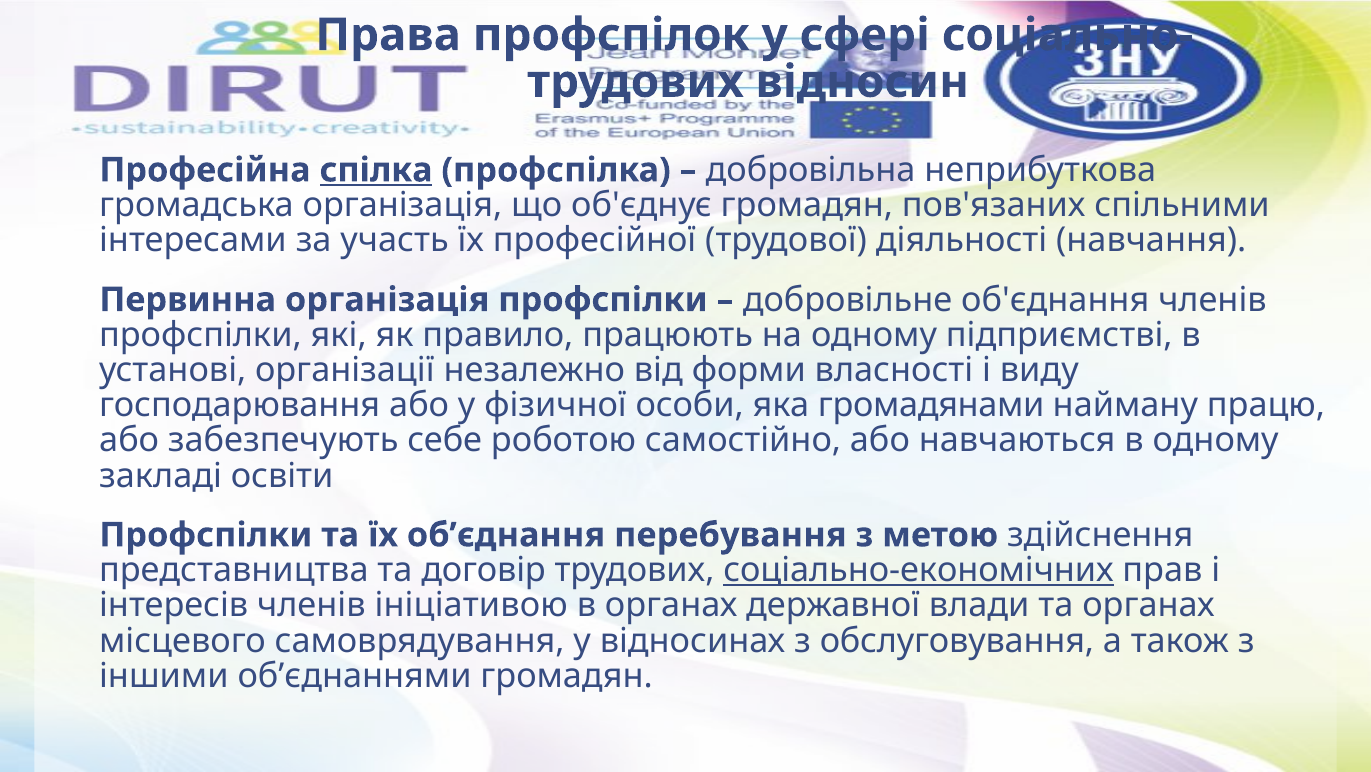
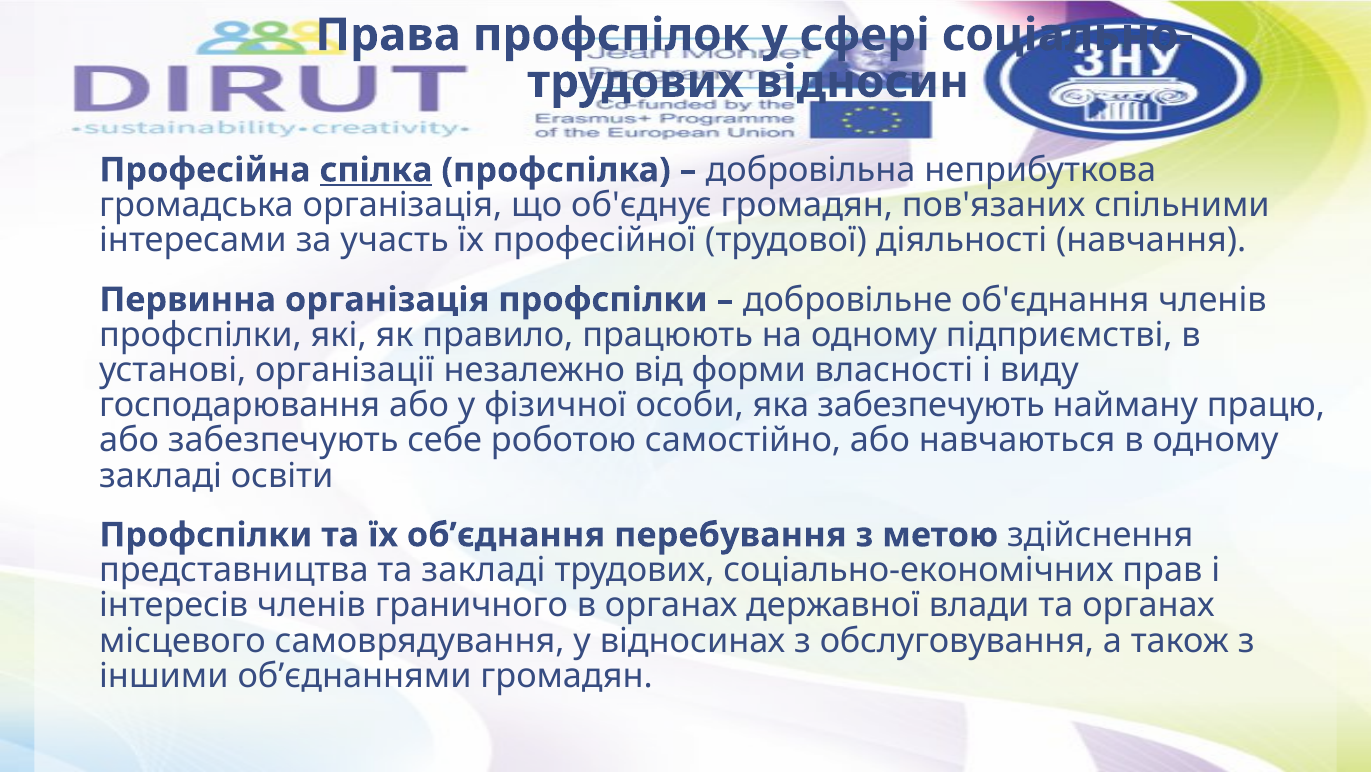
яка громадянами: громадянами -> забезпечують (931, 405)
та договір: договір -> закладі (483, 570)
соціально-економічних underline: present -> none (918, 570)
ініціативою: ініціативою -> граничного (471, 605)
